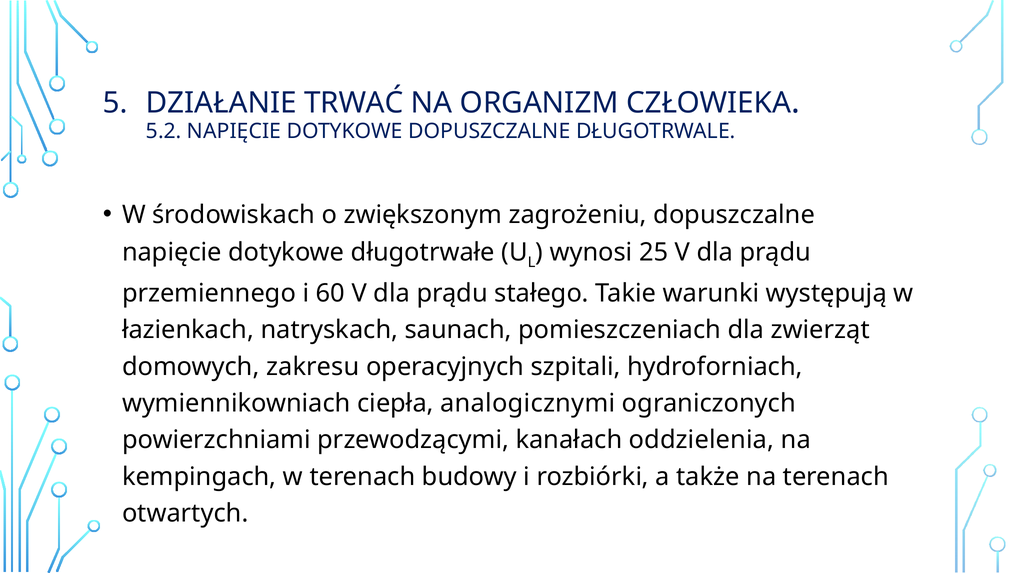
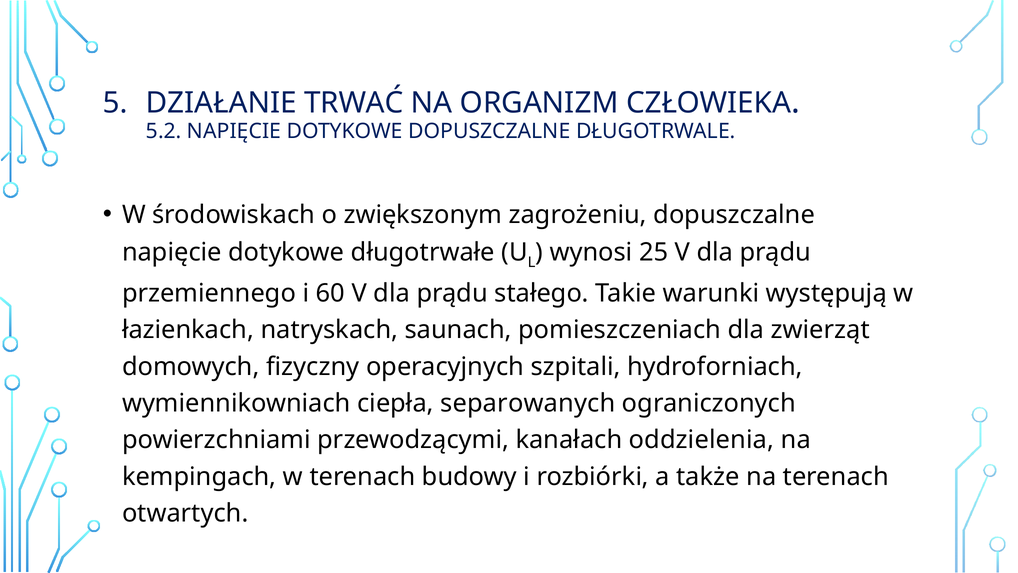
zakresu: zakresu -> fizyczny (313, 366)
analogicznymi: analogicznymi -> separowanych (528, 403)
